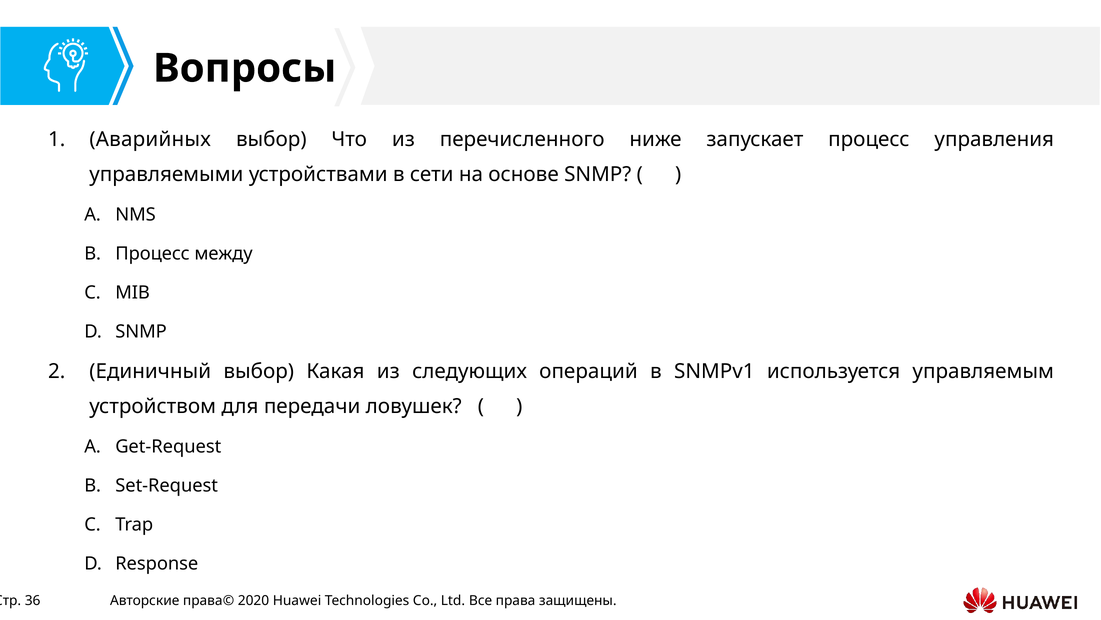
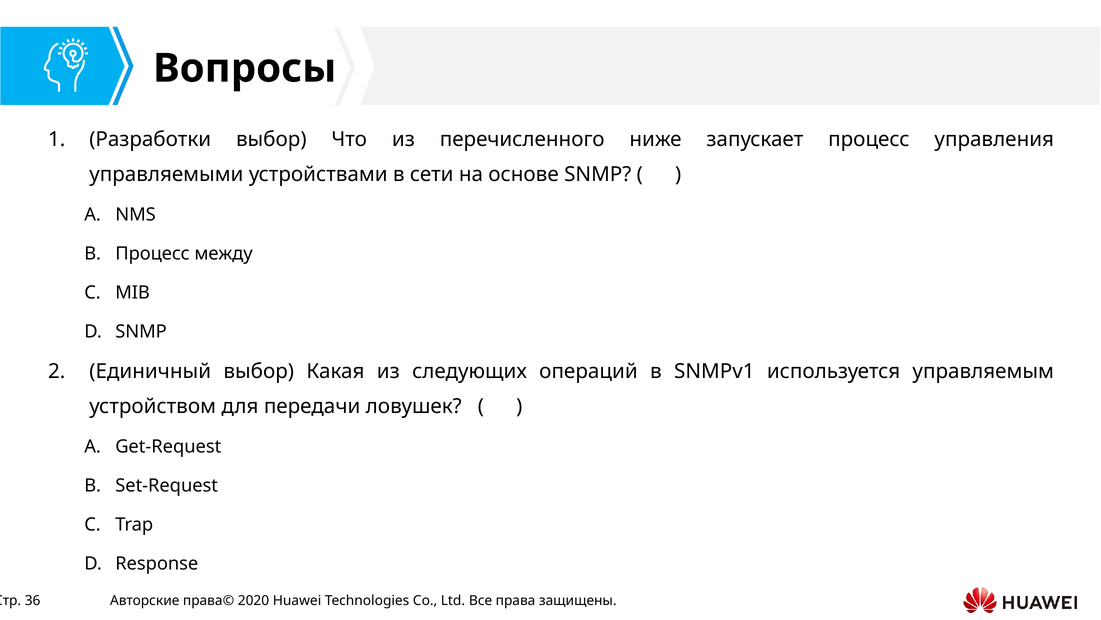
Аварийных: Аварийных -> Разработки (150, 140)
